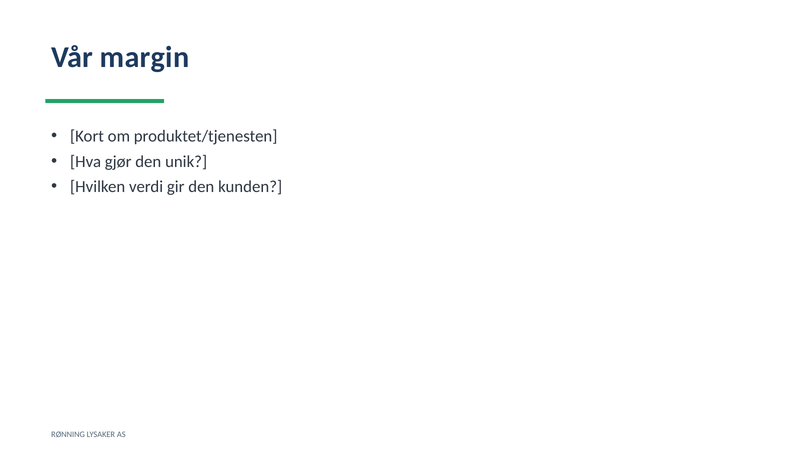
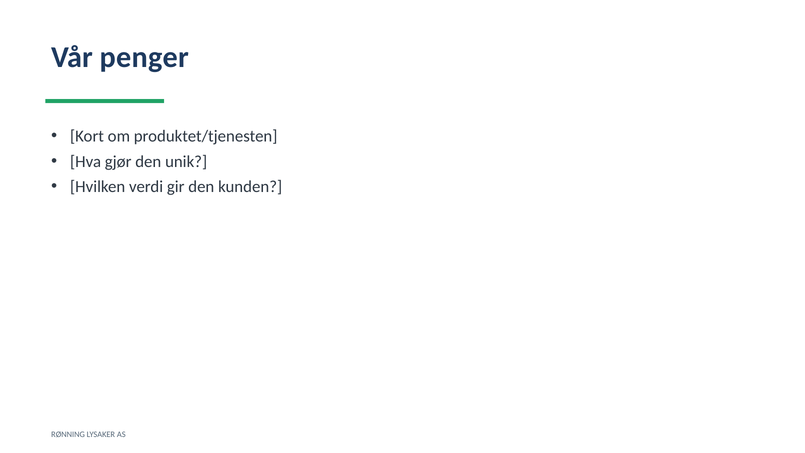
margin: margin -> penger (145, 57)
